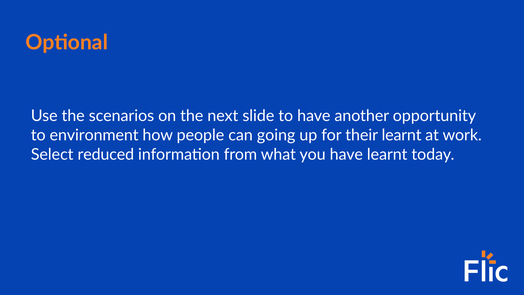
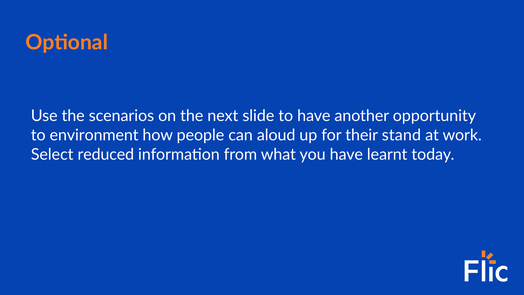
going: going -> aloud (276, 135)
their learnt: learnt -> stand (401, 135)
